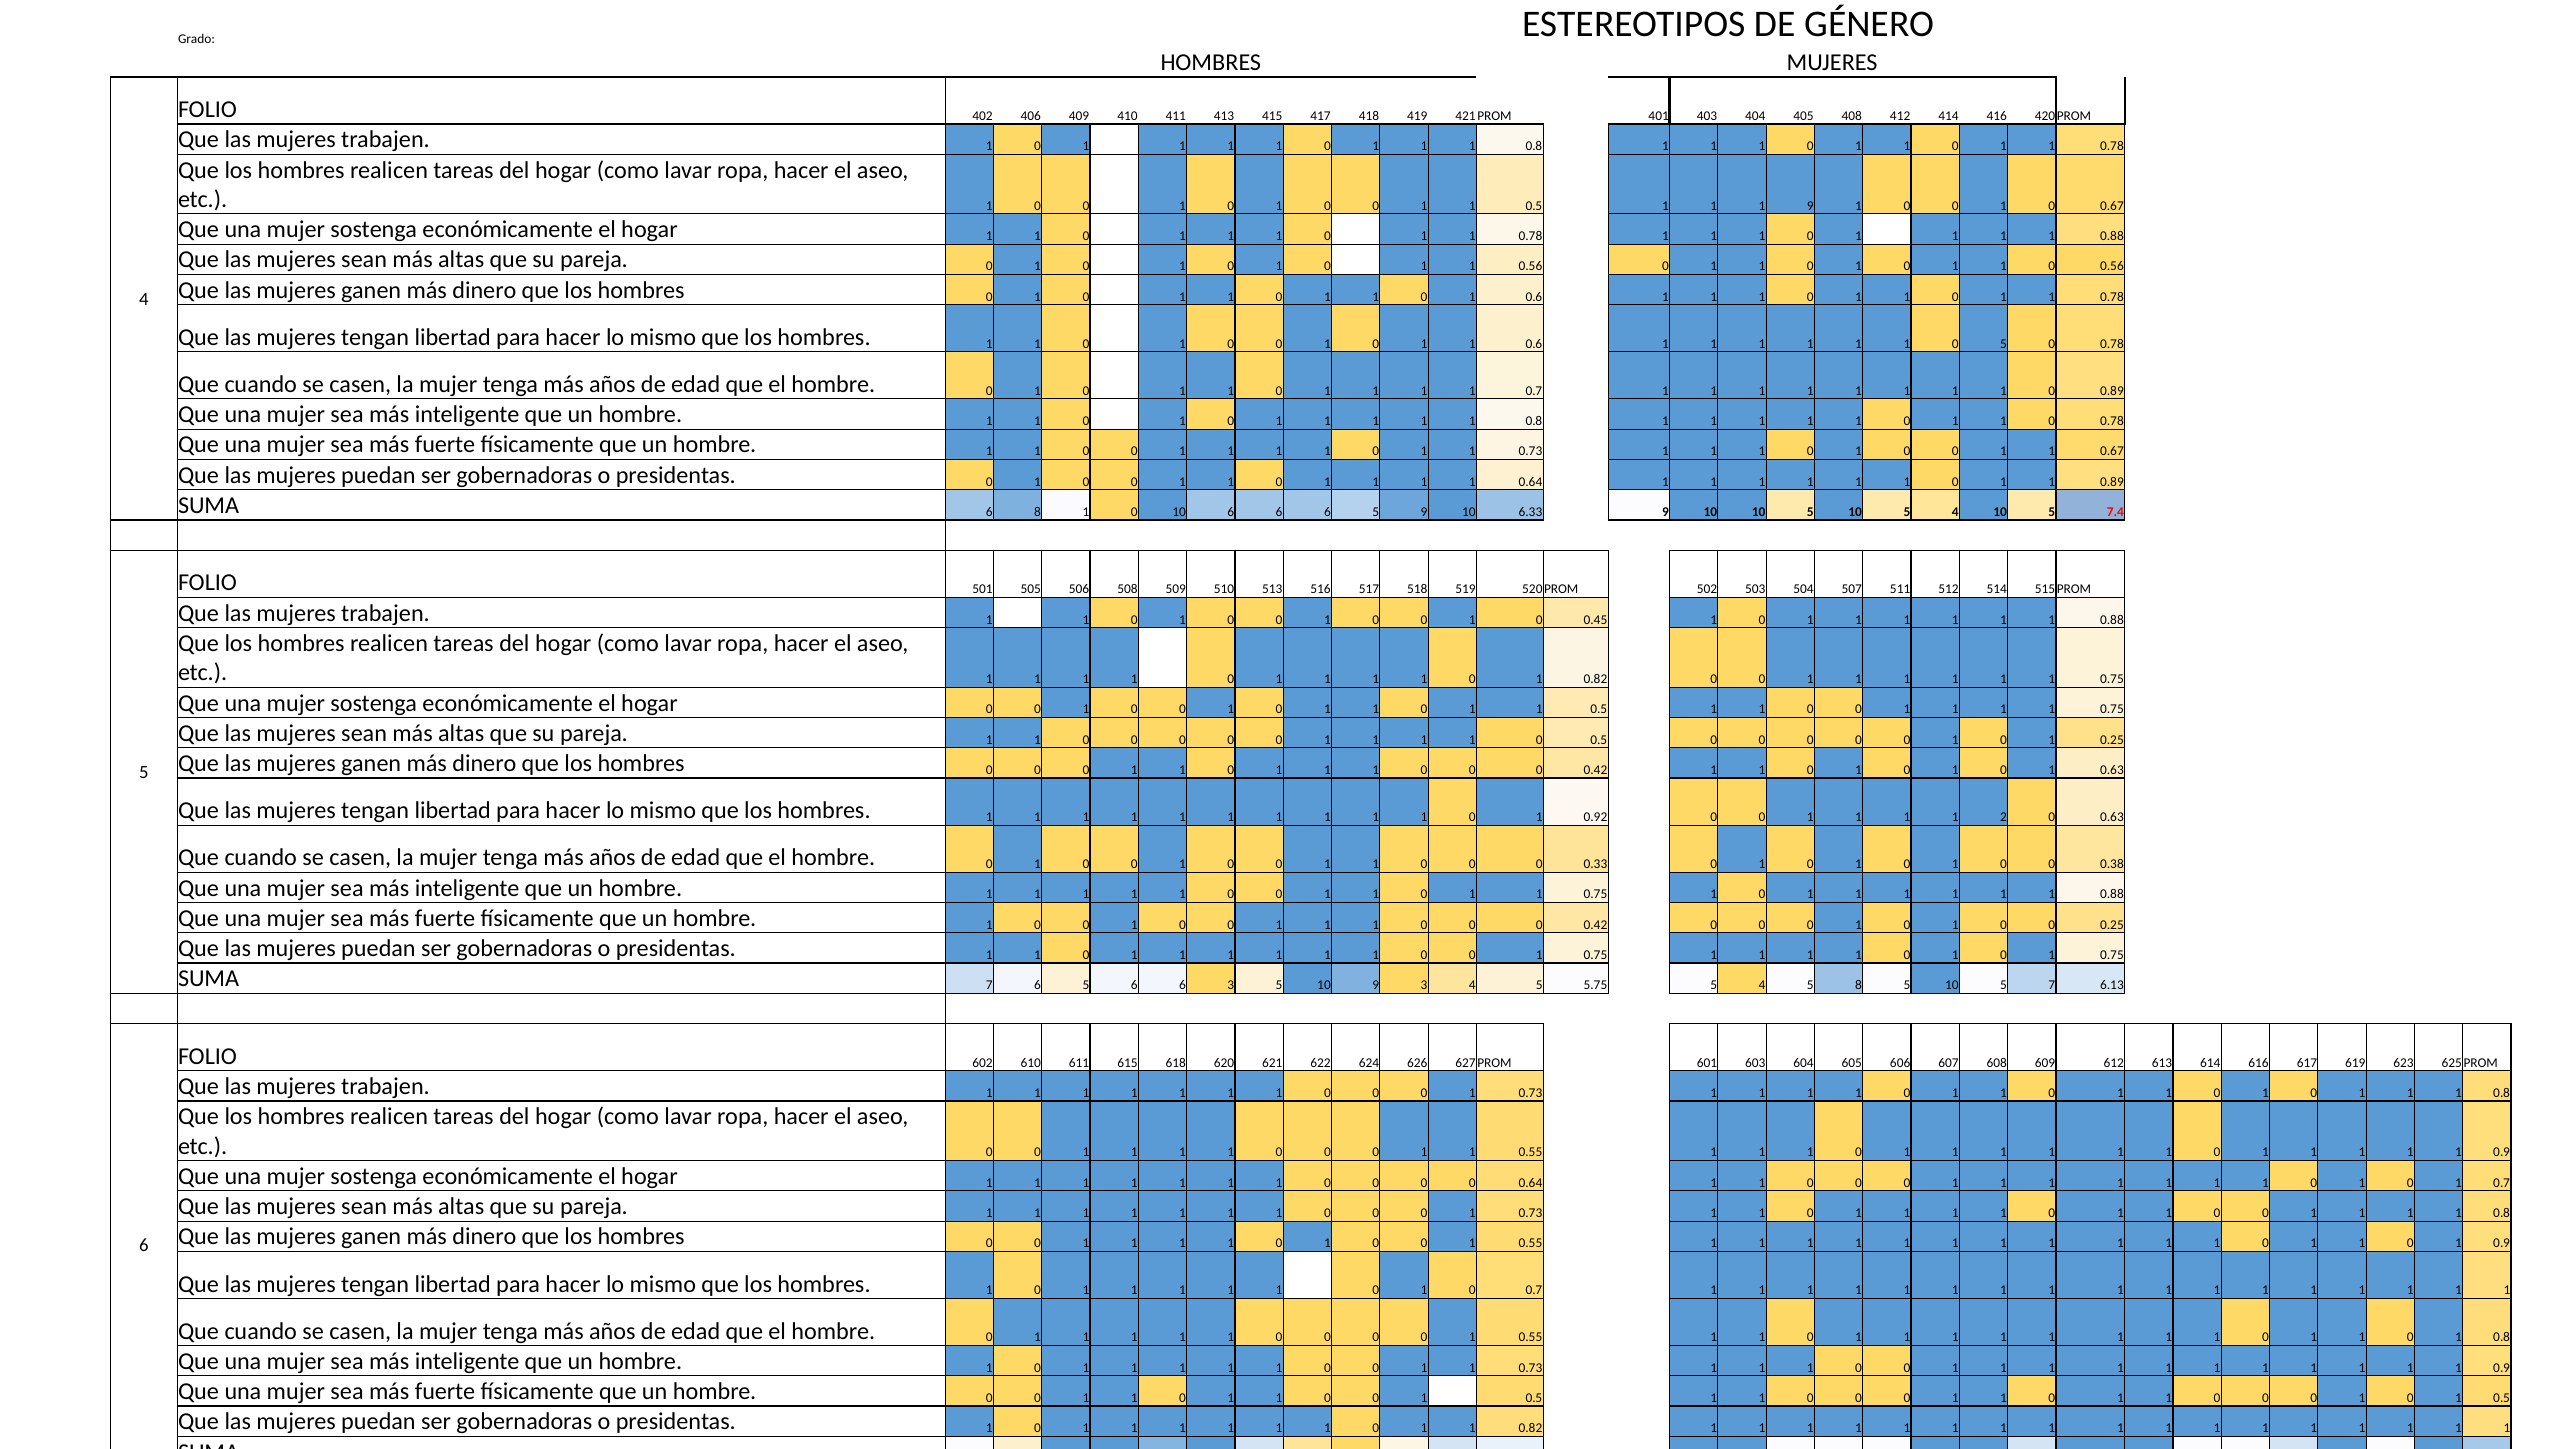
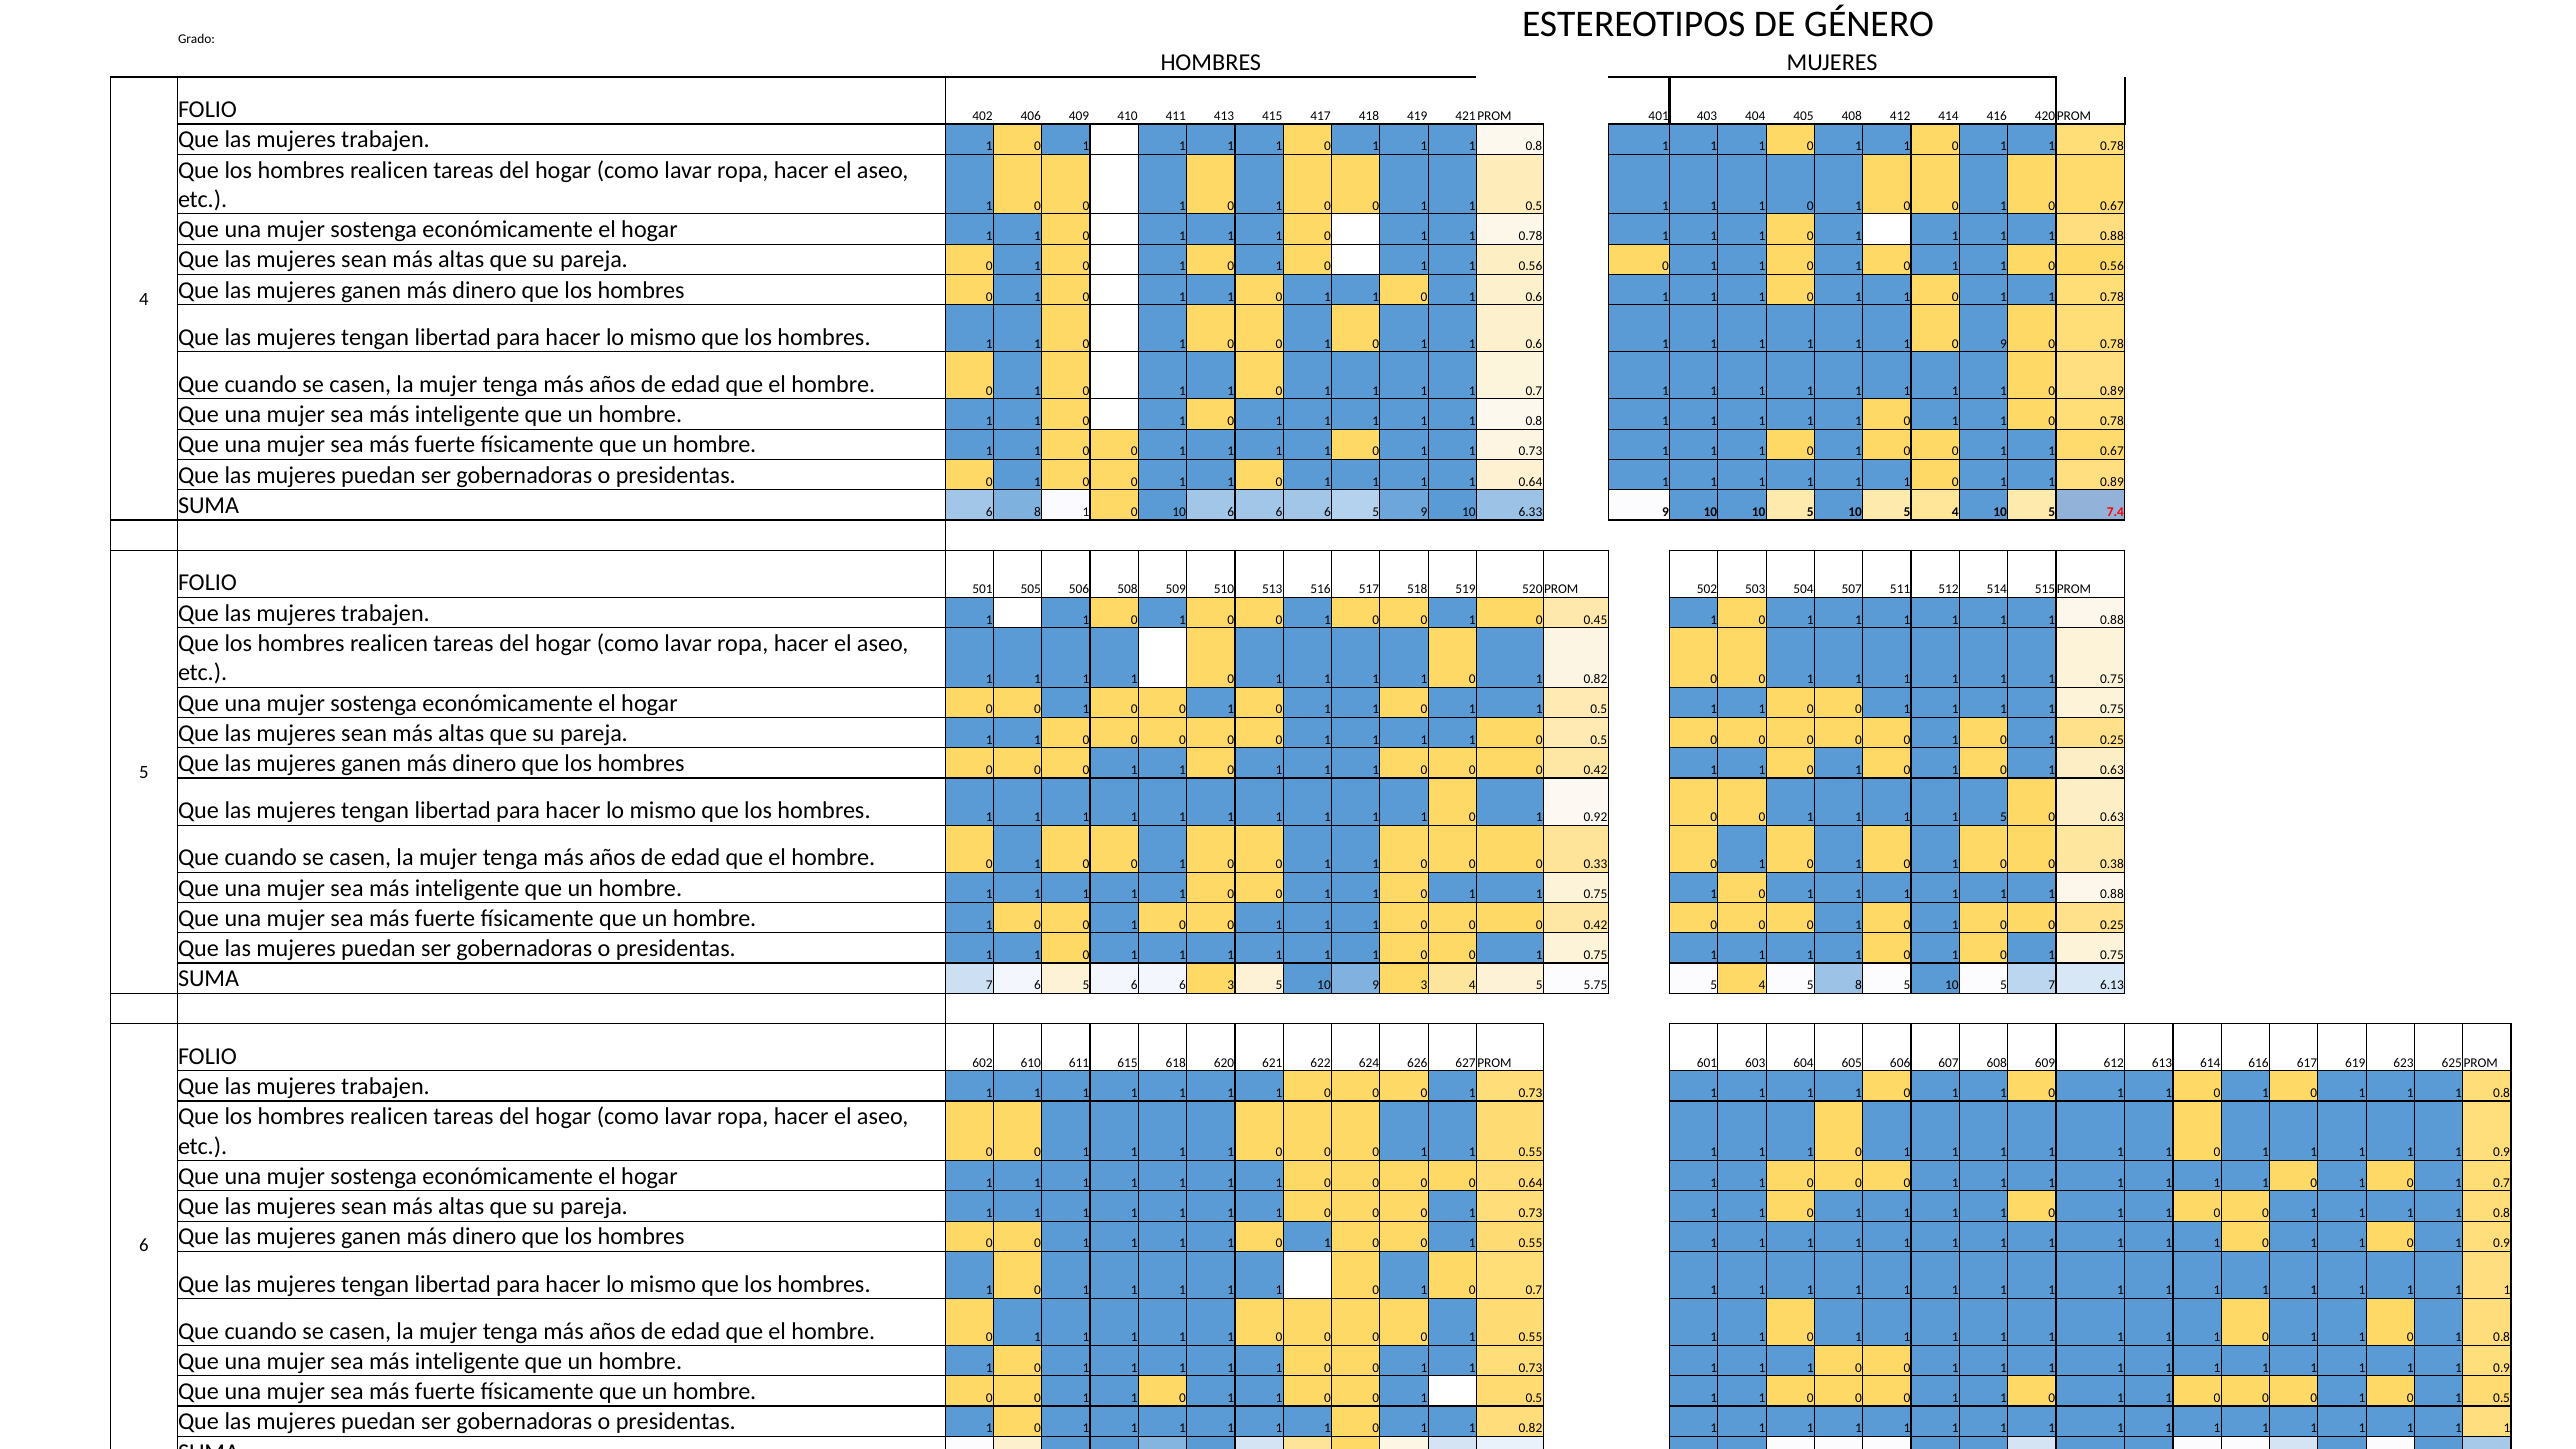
9: 9 -> 0 (1810, 206)
1 0 5: 5 -> 9 (2004, 344)
1 2: 2 -> 5 (2004, 817)
